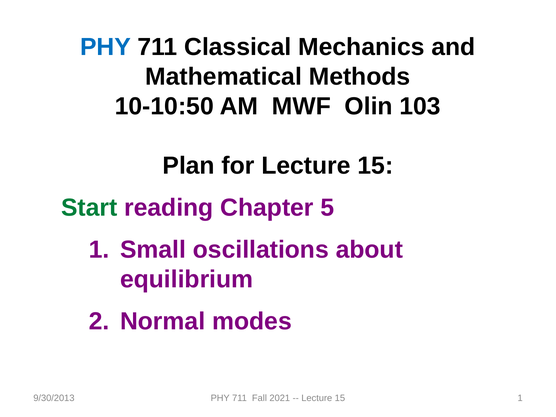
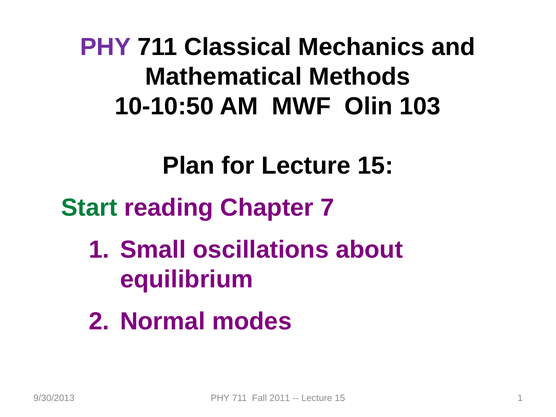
PHY colour: blue -> purple (106, 47)
5: 5 -> 7 (327, 208)
2021: 2021 -> 2011 (280, 398)
